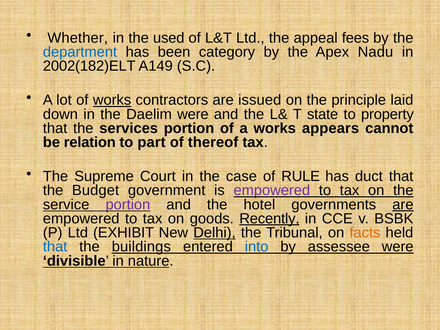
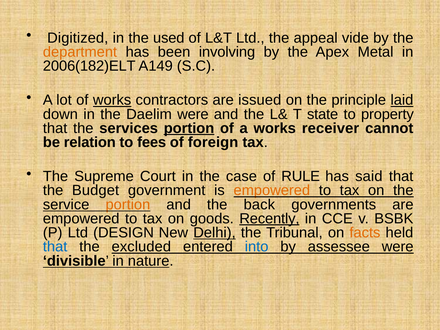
Whether: Whether -> Digitized (78, 38)
fees: fees -> vide (355, 38)
department colour: blue -> orange (80, 52)
category: category -> involving (227, 52)
Nadu: Nadu -> Metal (376, 52)
2002(182)ELT: 2002(182)ELT -> 2006(182)ELT (89, 66)
laid underline: none -> present (402, 100)
portion underline: none -> present (189, 128)
appears: appears -> receiver (331, 128)
part: part -> fees (152, 142)
thereof: thereof -> foreign (213, 142)
duct: duct -> said (369, 176)
empowered colour: purple -> orange (272, 190)
portion colour: purple -> orange (128, 205)
hotel: hotel -> back (259, 205)
are underline: present -> none (403, 205)
EXHIBIT: EXHIBIT -> DESIGN (124, 233)
buildings: buildings -> excluded (141, 247)
